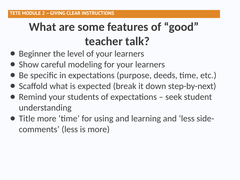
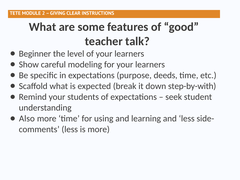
step-by-next: step-by-next -> step-by-with (192, 86)
Title: Title -> Also (27, 119)
